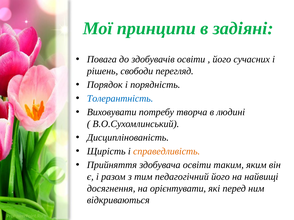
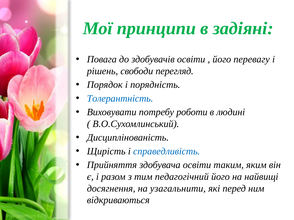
сучасних: сучасних -> перевагу (252, 59)
творча: творча -> роботи (192, 112)
справедливість colour: orange -> blue (167, 152)
орієнтувати: орієнтувати -> узагальнити (178, 189)
